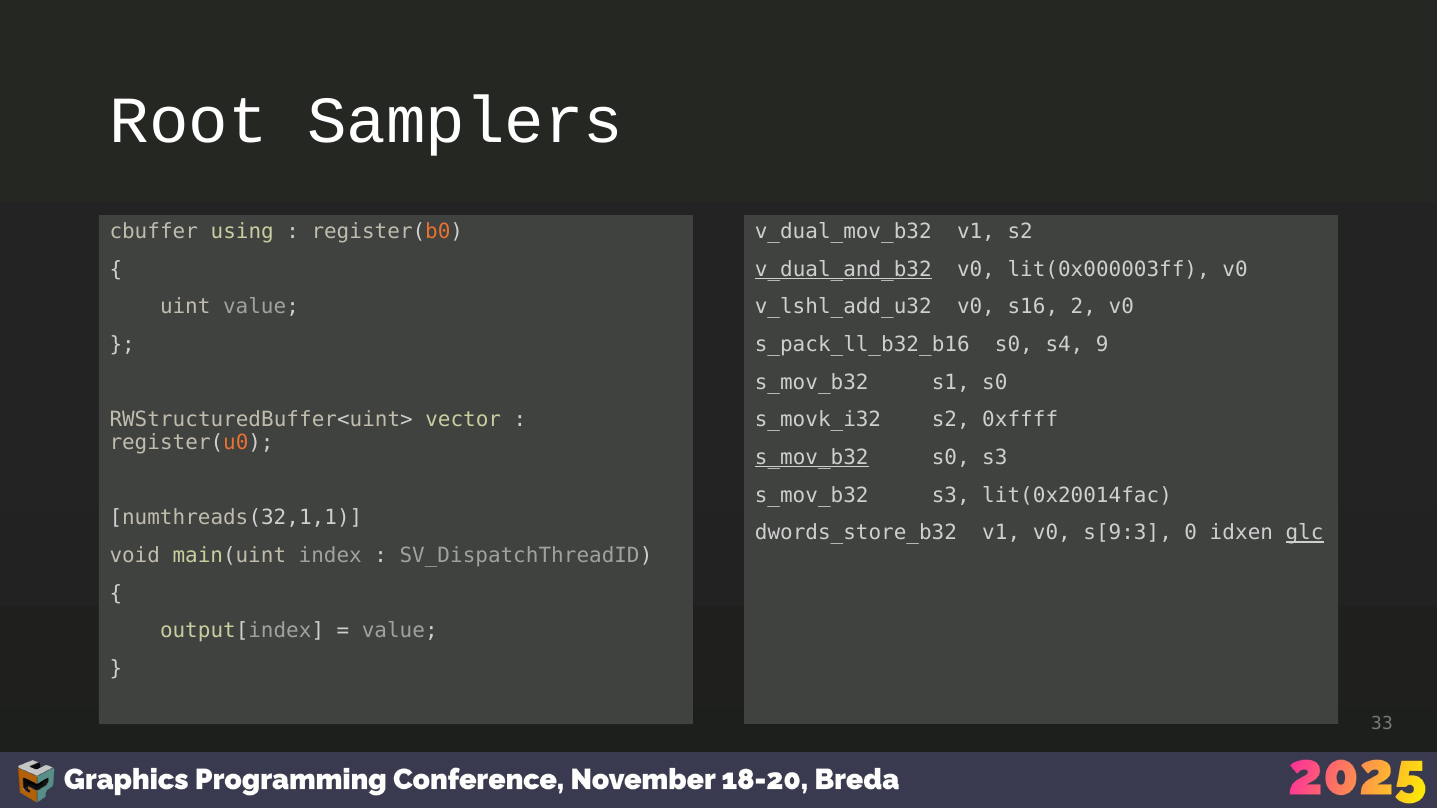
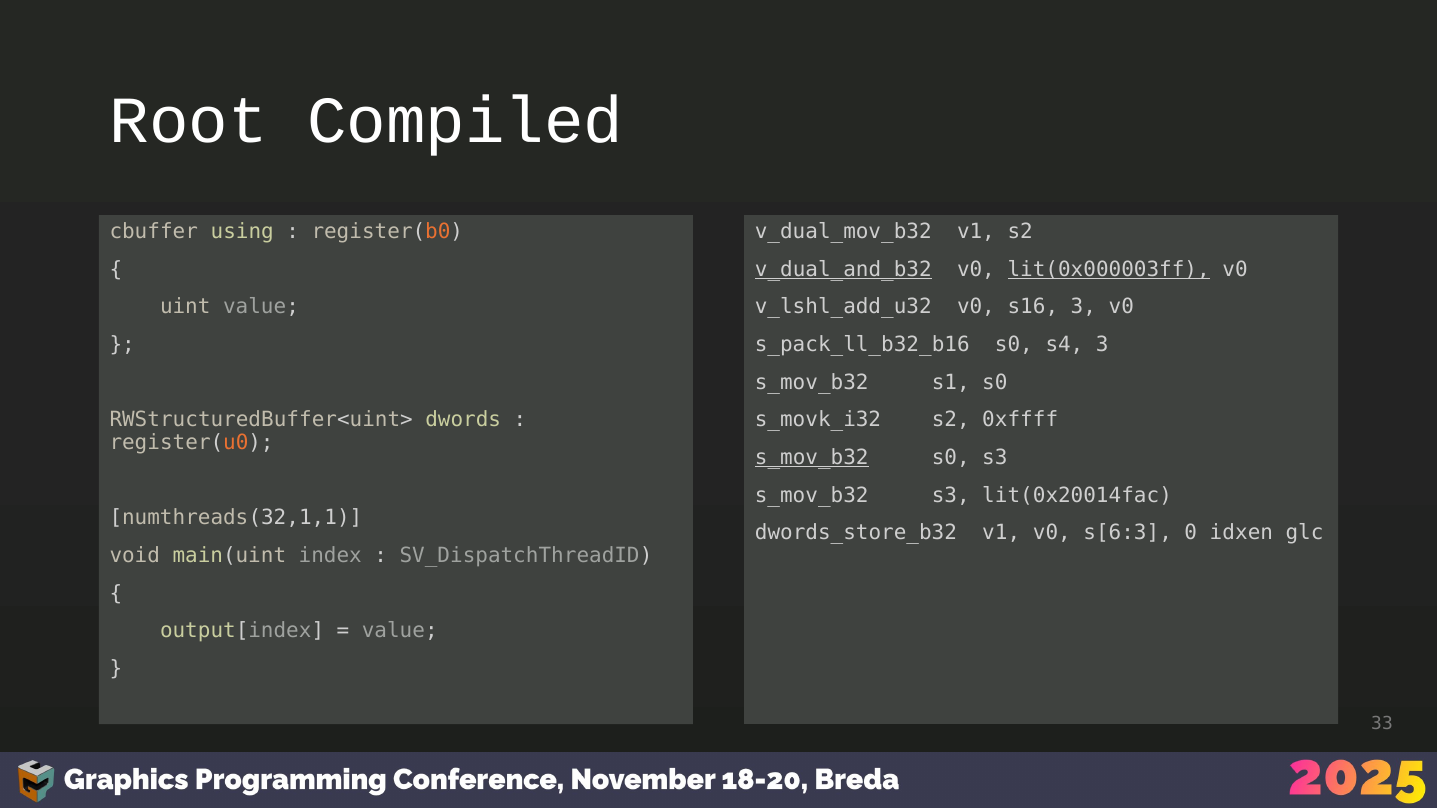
Samplers: Samplers -> Compiled (465, 121)
lit(0x000003ff underline: none -> present (1109, 269)
s16 2: 2 -> 3 (1083, 307)
s4 9: 9 -> 3 (1102, 345)
vector: vector -> dwords (463, 420)
s[9:3: s[9:3 -> s[6:3 (1128, 533)
glc underline: present -> none (1305, 533)
